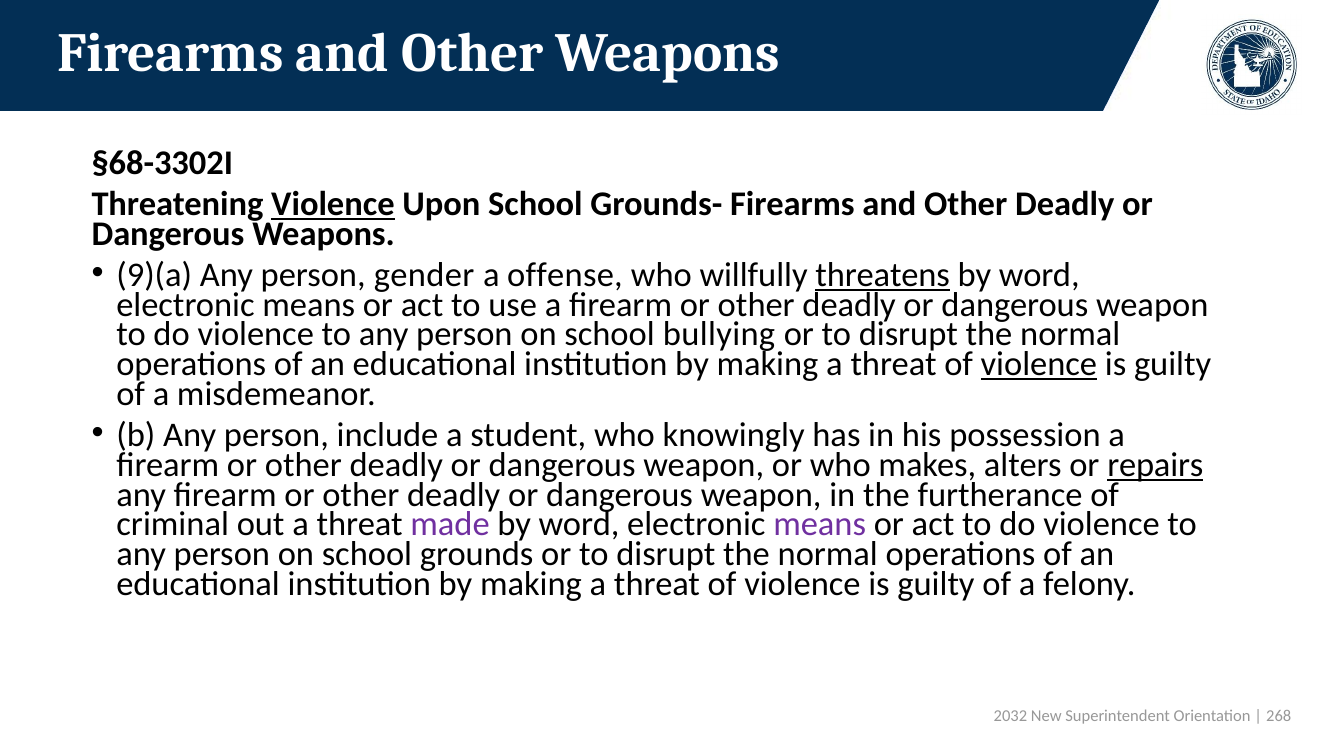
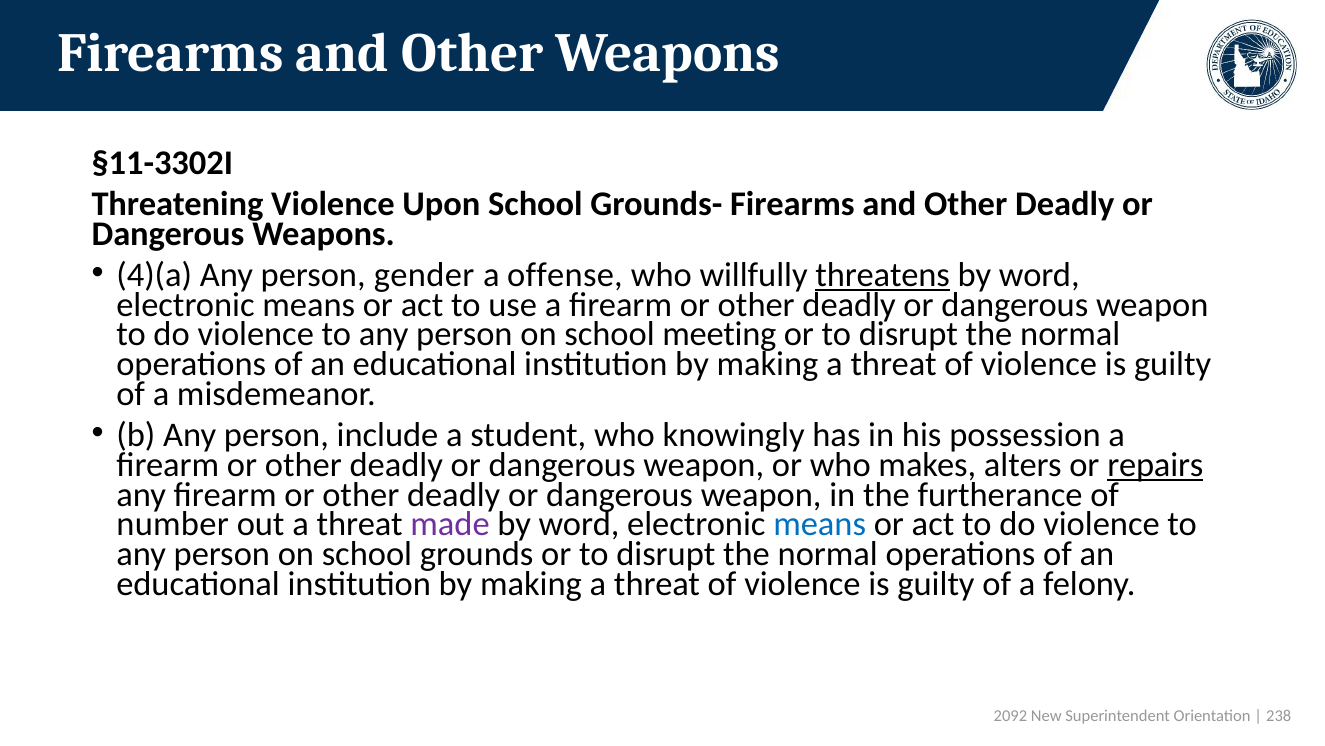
§68-3302I: §68-3302I -> §11-3302I (162, 163)
Violence underline: present -> none (333, 204)
9)(a: 9)(a -> 4)(a (154, 275)
bullying: bullying -> meeting (719, 334)
violence underline: present -> none (1039, 364)
criminal: criminal -> number (173, 524)
means colour: purple -> blue (820, 524)
2032: 2032 -> 2092 (1010, 716)
268: 268 -> 238 (1279, 716)
